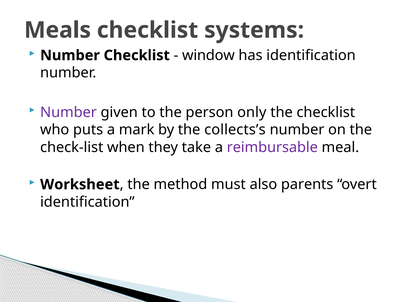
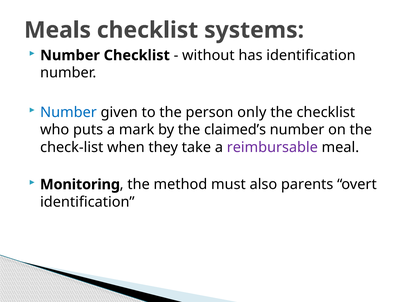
window: window -> without (208, 55)
Number colour: purple -> blue (68, 112)
collects’s: collects’s -> claimed’s (235, 130)
Worksheet: Worksheet -> Monitoring (80, 184)
